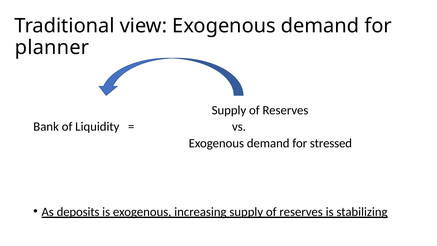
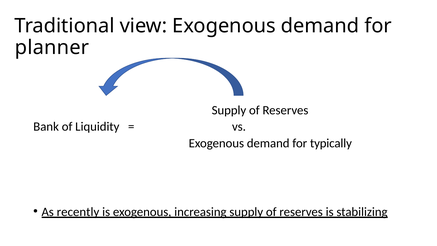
stressed: stressed -> typically (331, 143)
deposits: deposits -> recently (78, 212)
